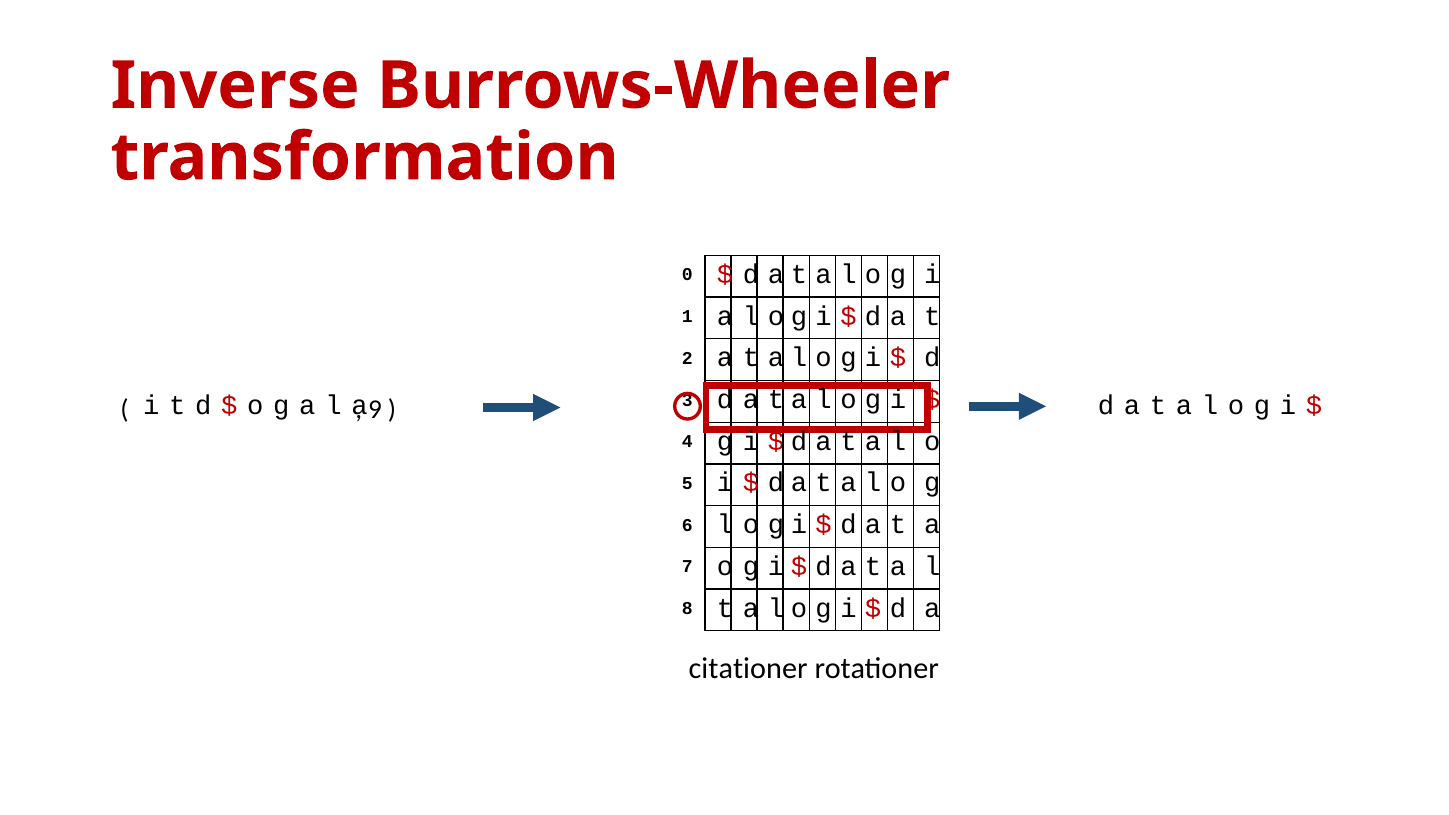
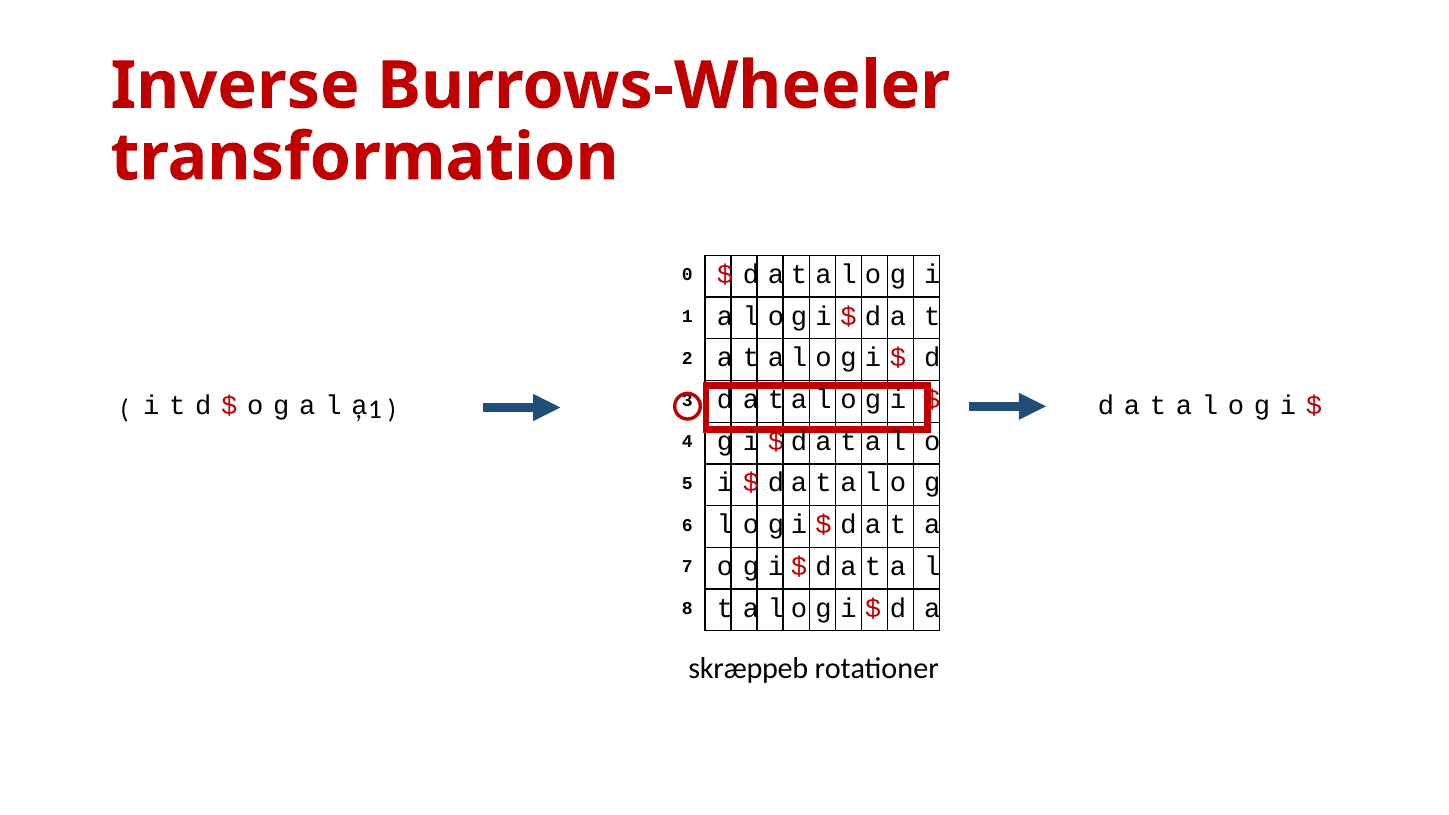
9: 9 -> 1 (375, 409)
citationer: citationer -> skræppeb (748, 668)
